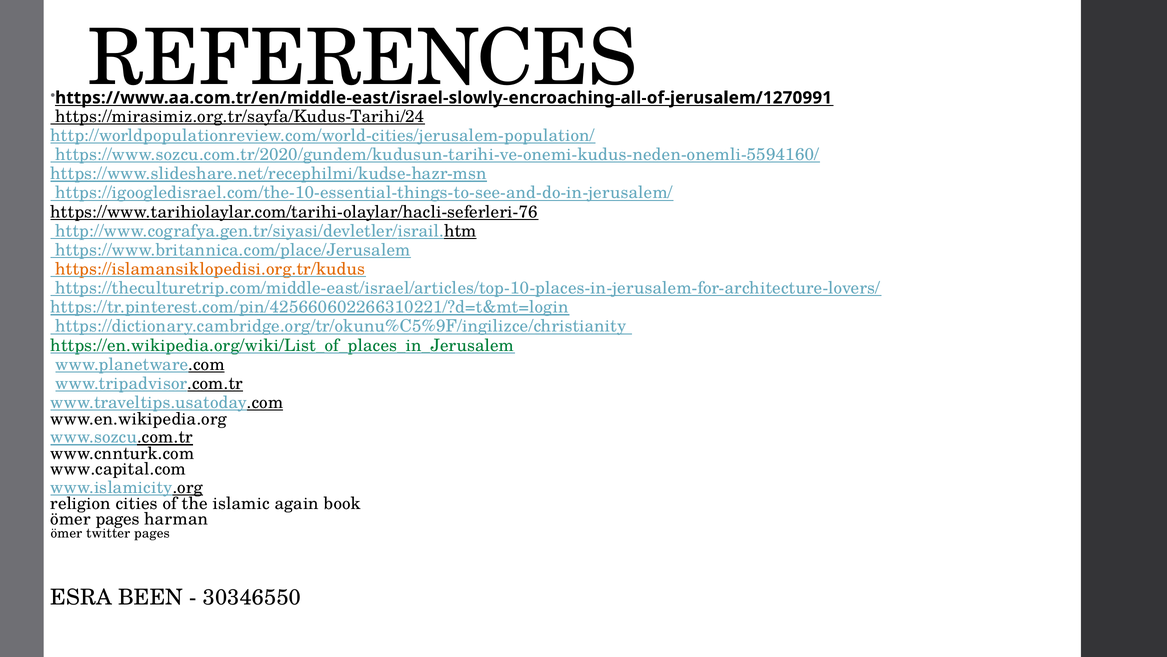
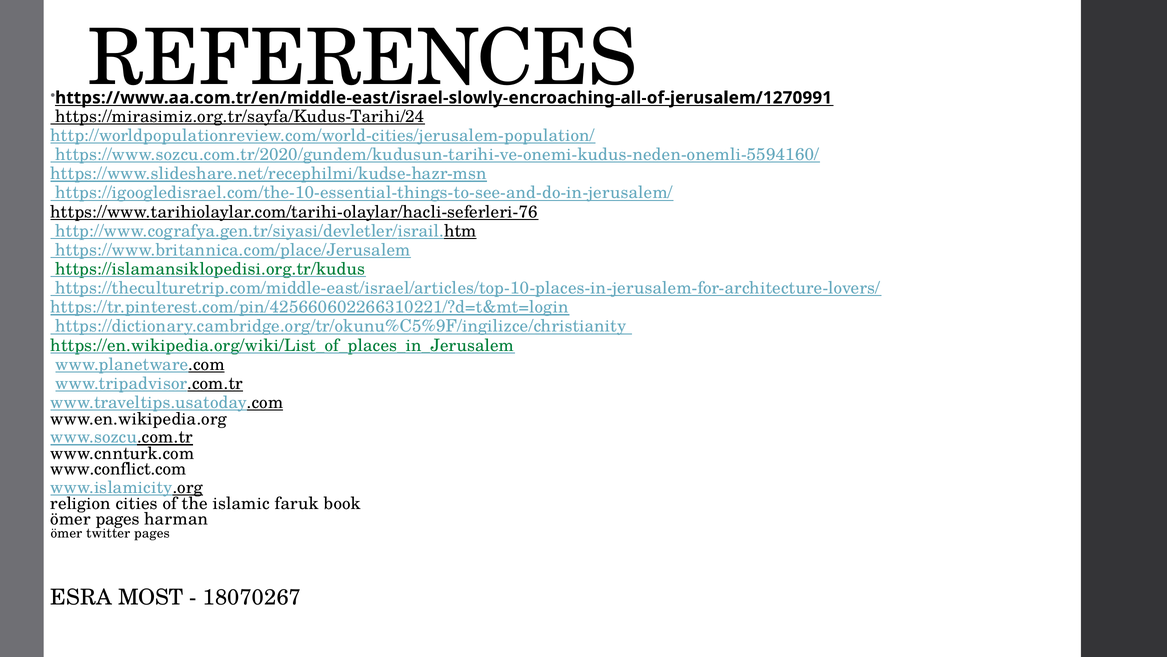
https://islamansiklopedisi.org.tr/kudus colour: orange -> green (210, 269)
www.capital.com: www.capital.com -> www.conflict.com (118, 469)
again: again -> faruk (297, 503)
BEEN: BEEN -> MOST (151, 597)
30346550: 30346550 -> 18070267 (252, 597)
